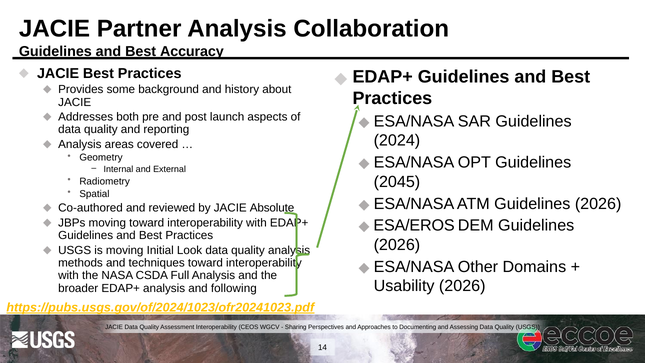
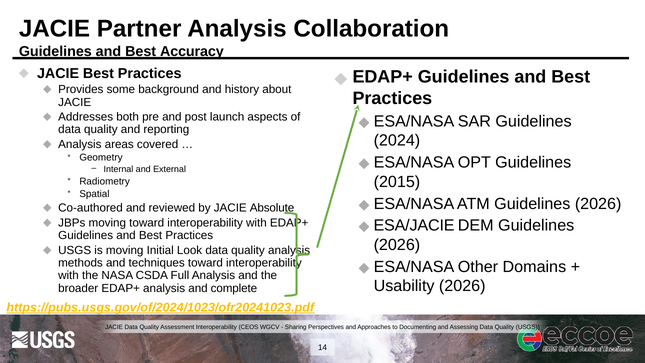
2045: 2045 -> 2015 (397, 182)
ESA/EROS: ESA/EROS -> ESA/JACIE (414, 225)
following: following -> complete (234, 288)
